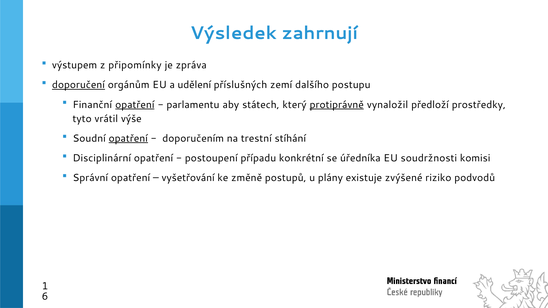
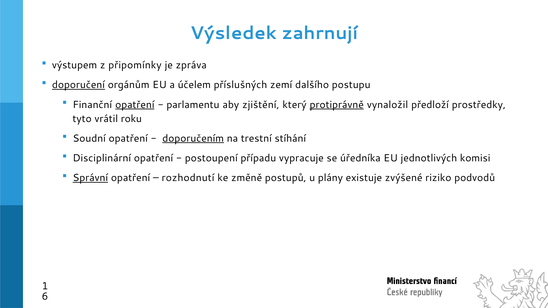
udělení: udělení -> účelem (194, 85)
státech: státech -> zjištění (261, 105)
výše: výše -> roku (131, 119)
opatření underline: present -> none (128, 138)
doporučením underline: none -> present (193, 138)
konkrétní: konkrétní -> vypracuje (301, 158)
soudržnosti: soudržnosti -> jednotlivých (429, 158)
Správní underline: none -> present (90, 178)
vyšetřování: vyšetřování -> rozhodnutí (188, 178)
